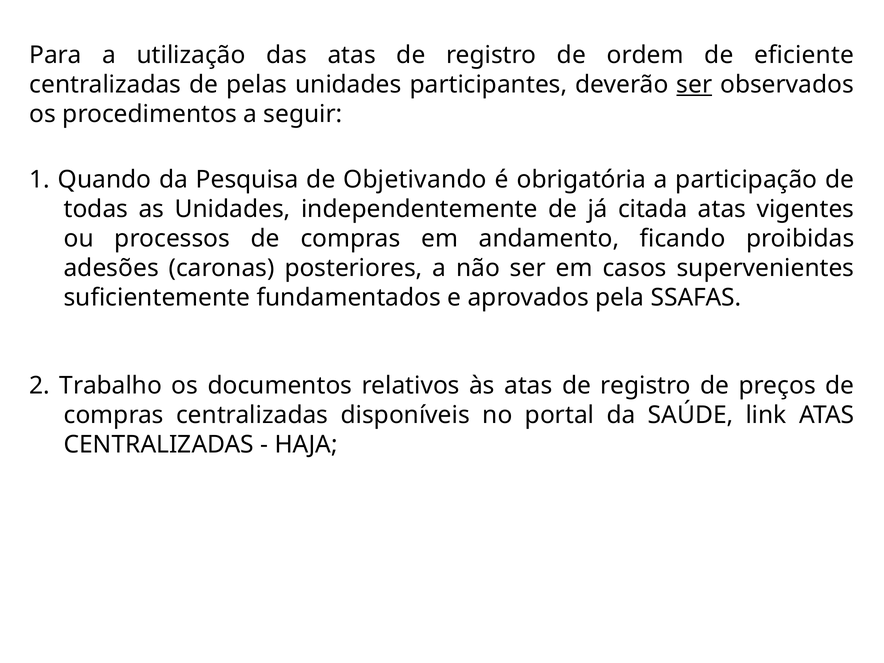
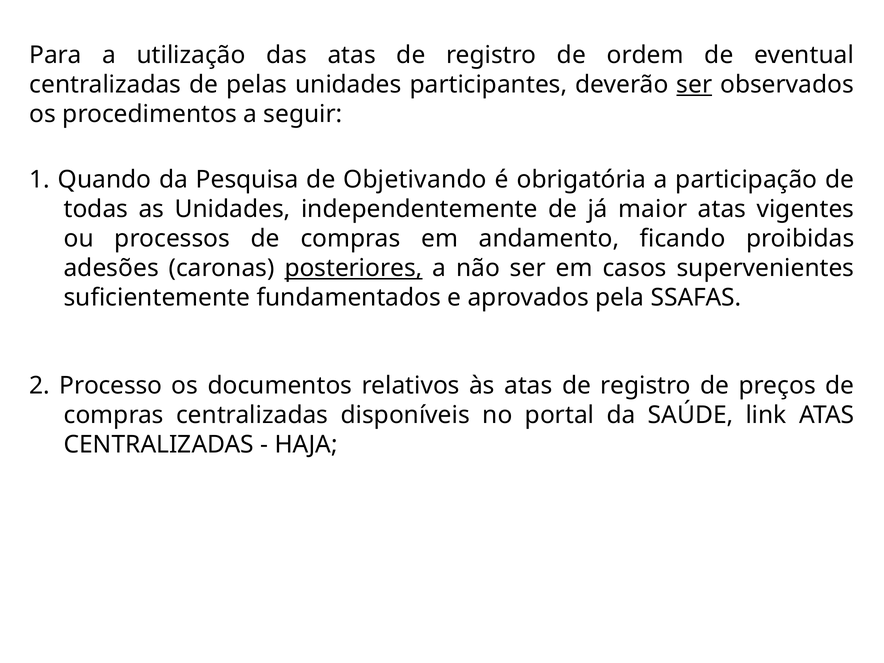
eficiente: eficiente -> eventual (804, 55)
citada: citada -> maior (653, 209)
posteriores underline: none -> present (353, 268)
Trabalho: Trabalho -> Processo (111, 386)
